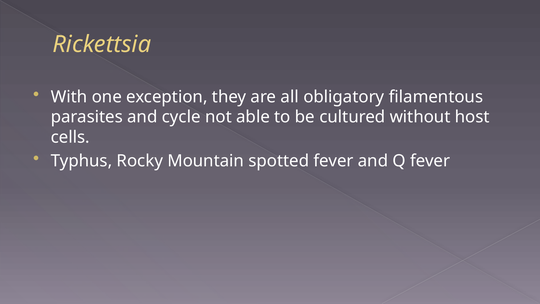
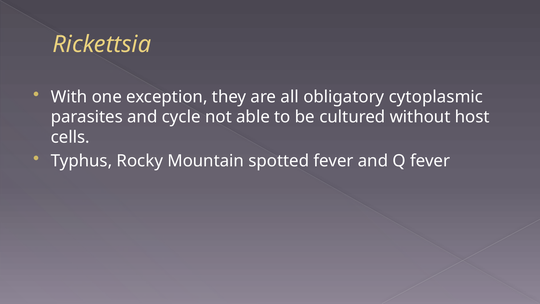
filamentous: filamentous -> cytoplasmic (436, 97)
